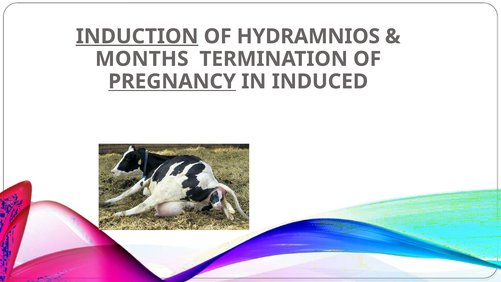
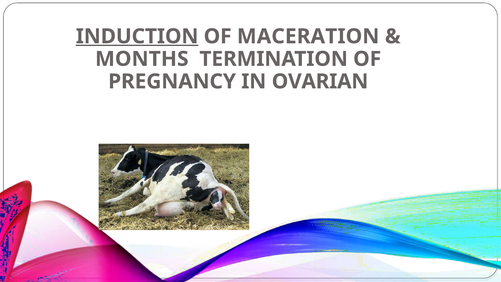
HYDRAMNIOS: HYDRAMNIOS -> MACERATION (308, 36)
PREGNANCY underline: present -> none (172, 81)
INDUCED: INDUCED -> OVARIAN (320, 81)
